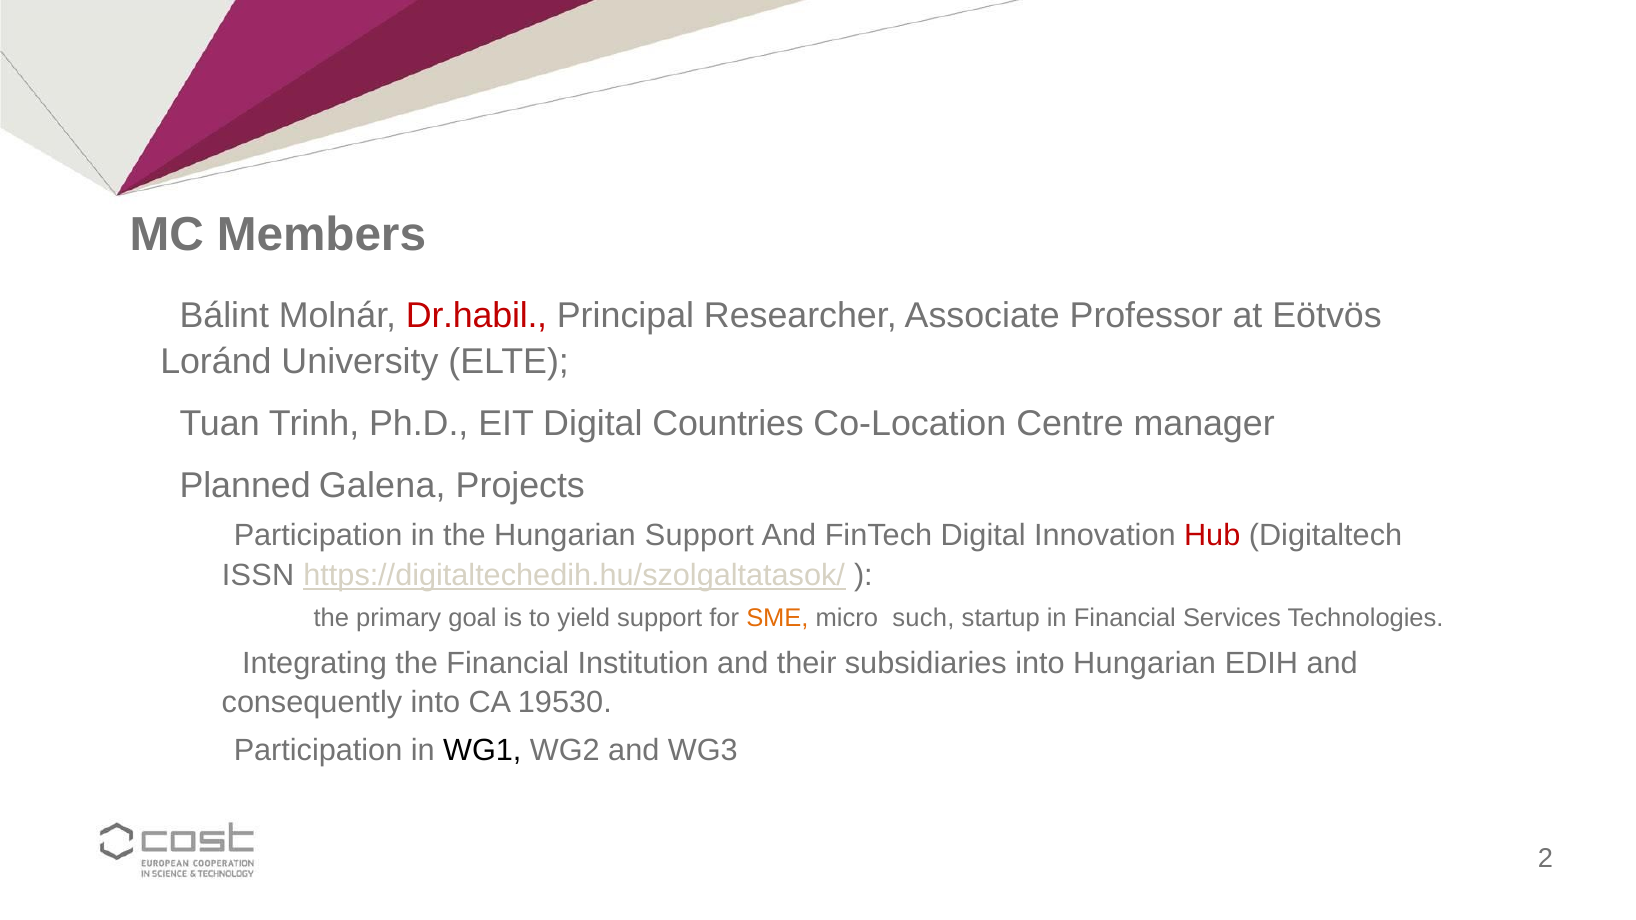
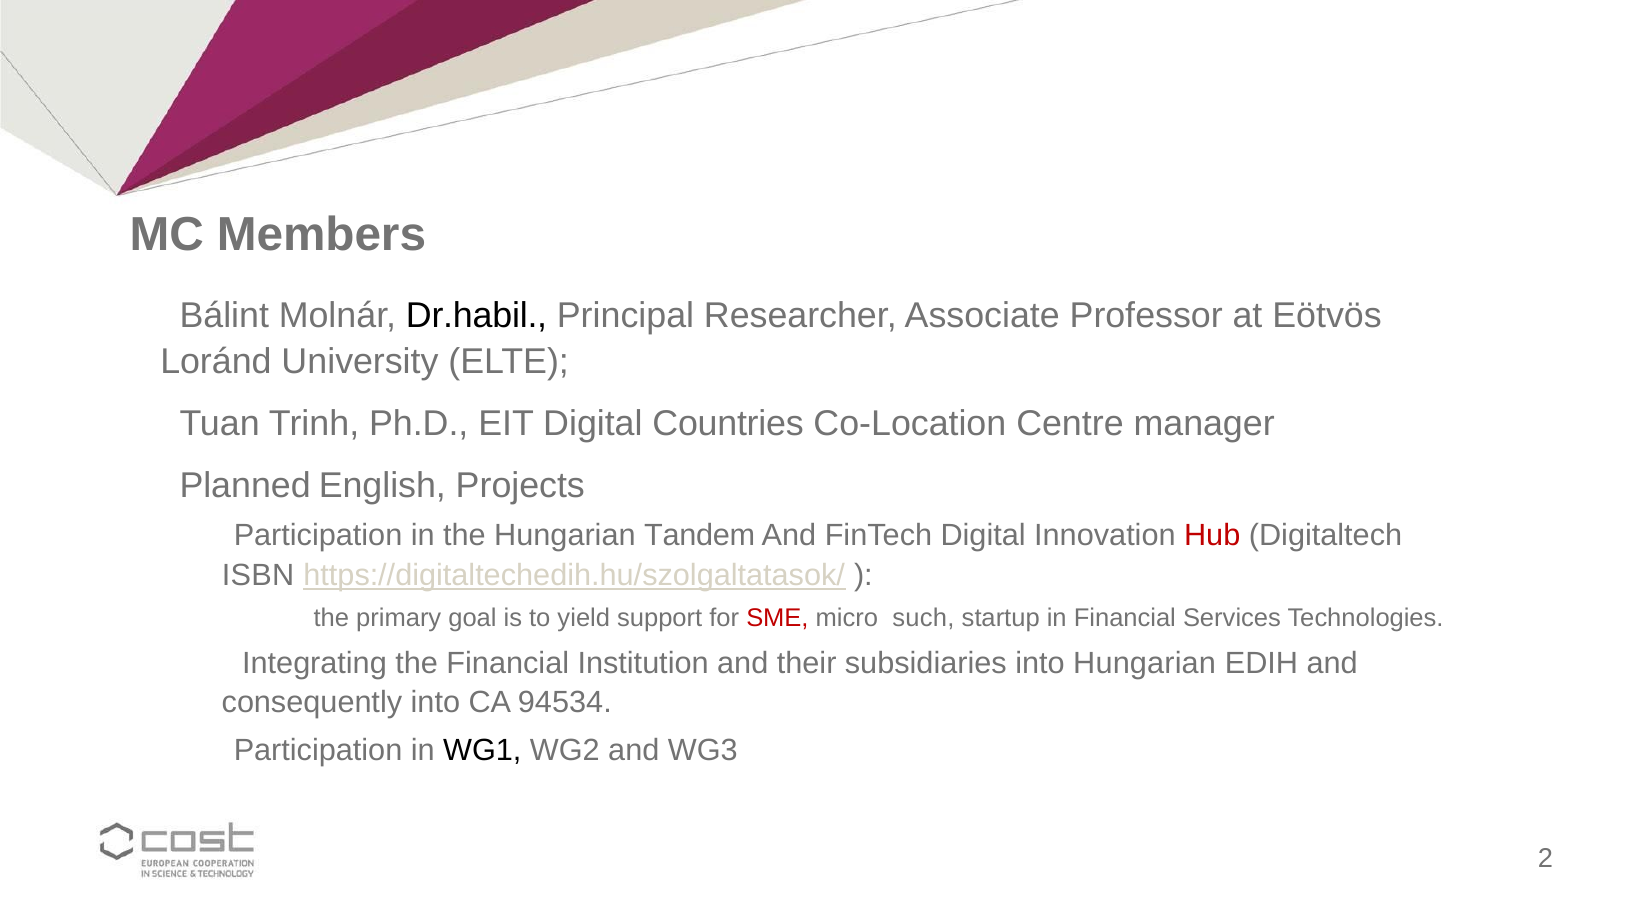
Dr.habil colour: red -> black (477, 316)
Galena: Galena -> English (382, 486)
Hungarian Support: Support -> Tandem (700, 536)
ISSN: ISSN -> ISBN (258, 575)
SME colour: orange -> red (777, 619)
19530: 19530 -> 94534 (565, 703)
